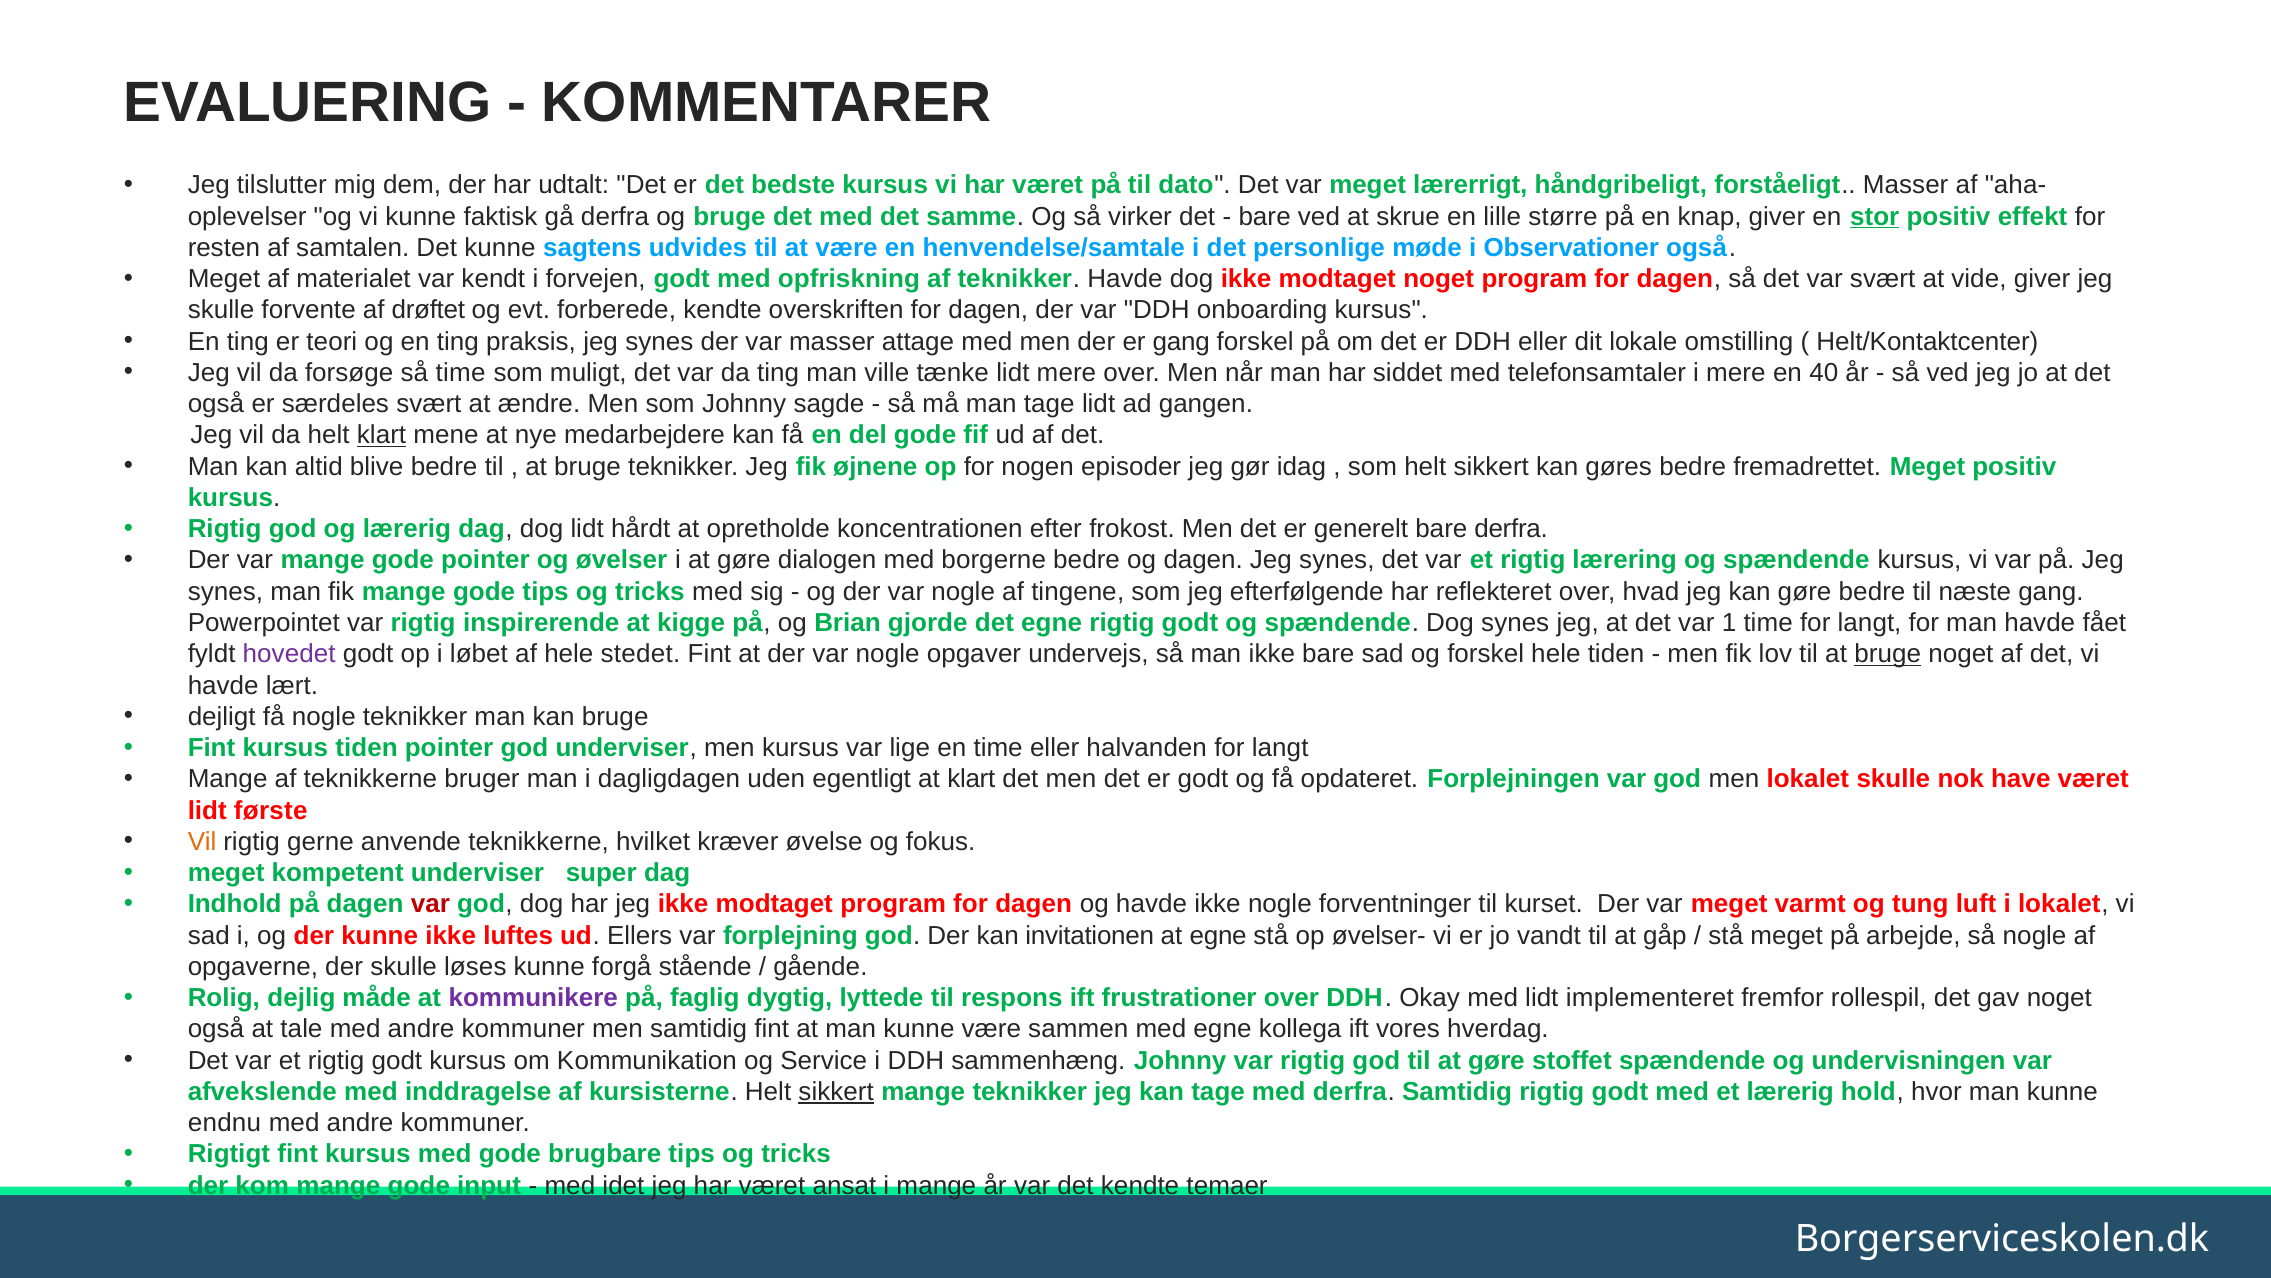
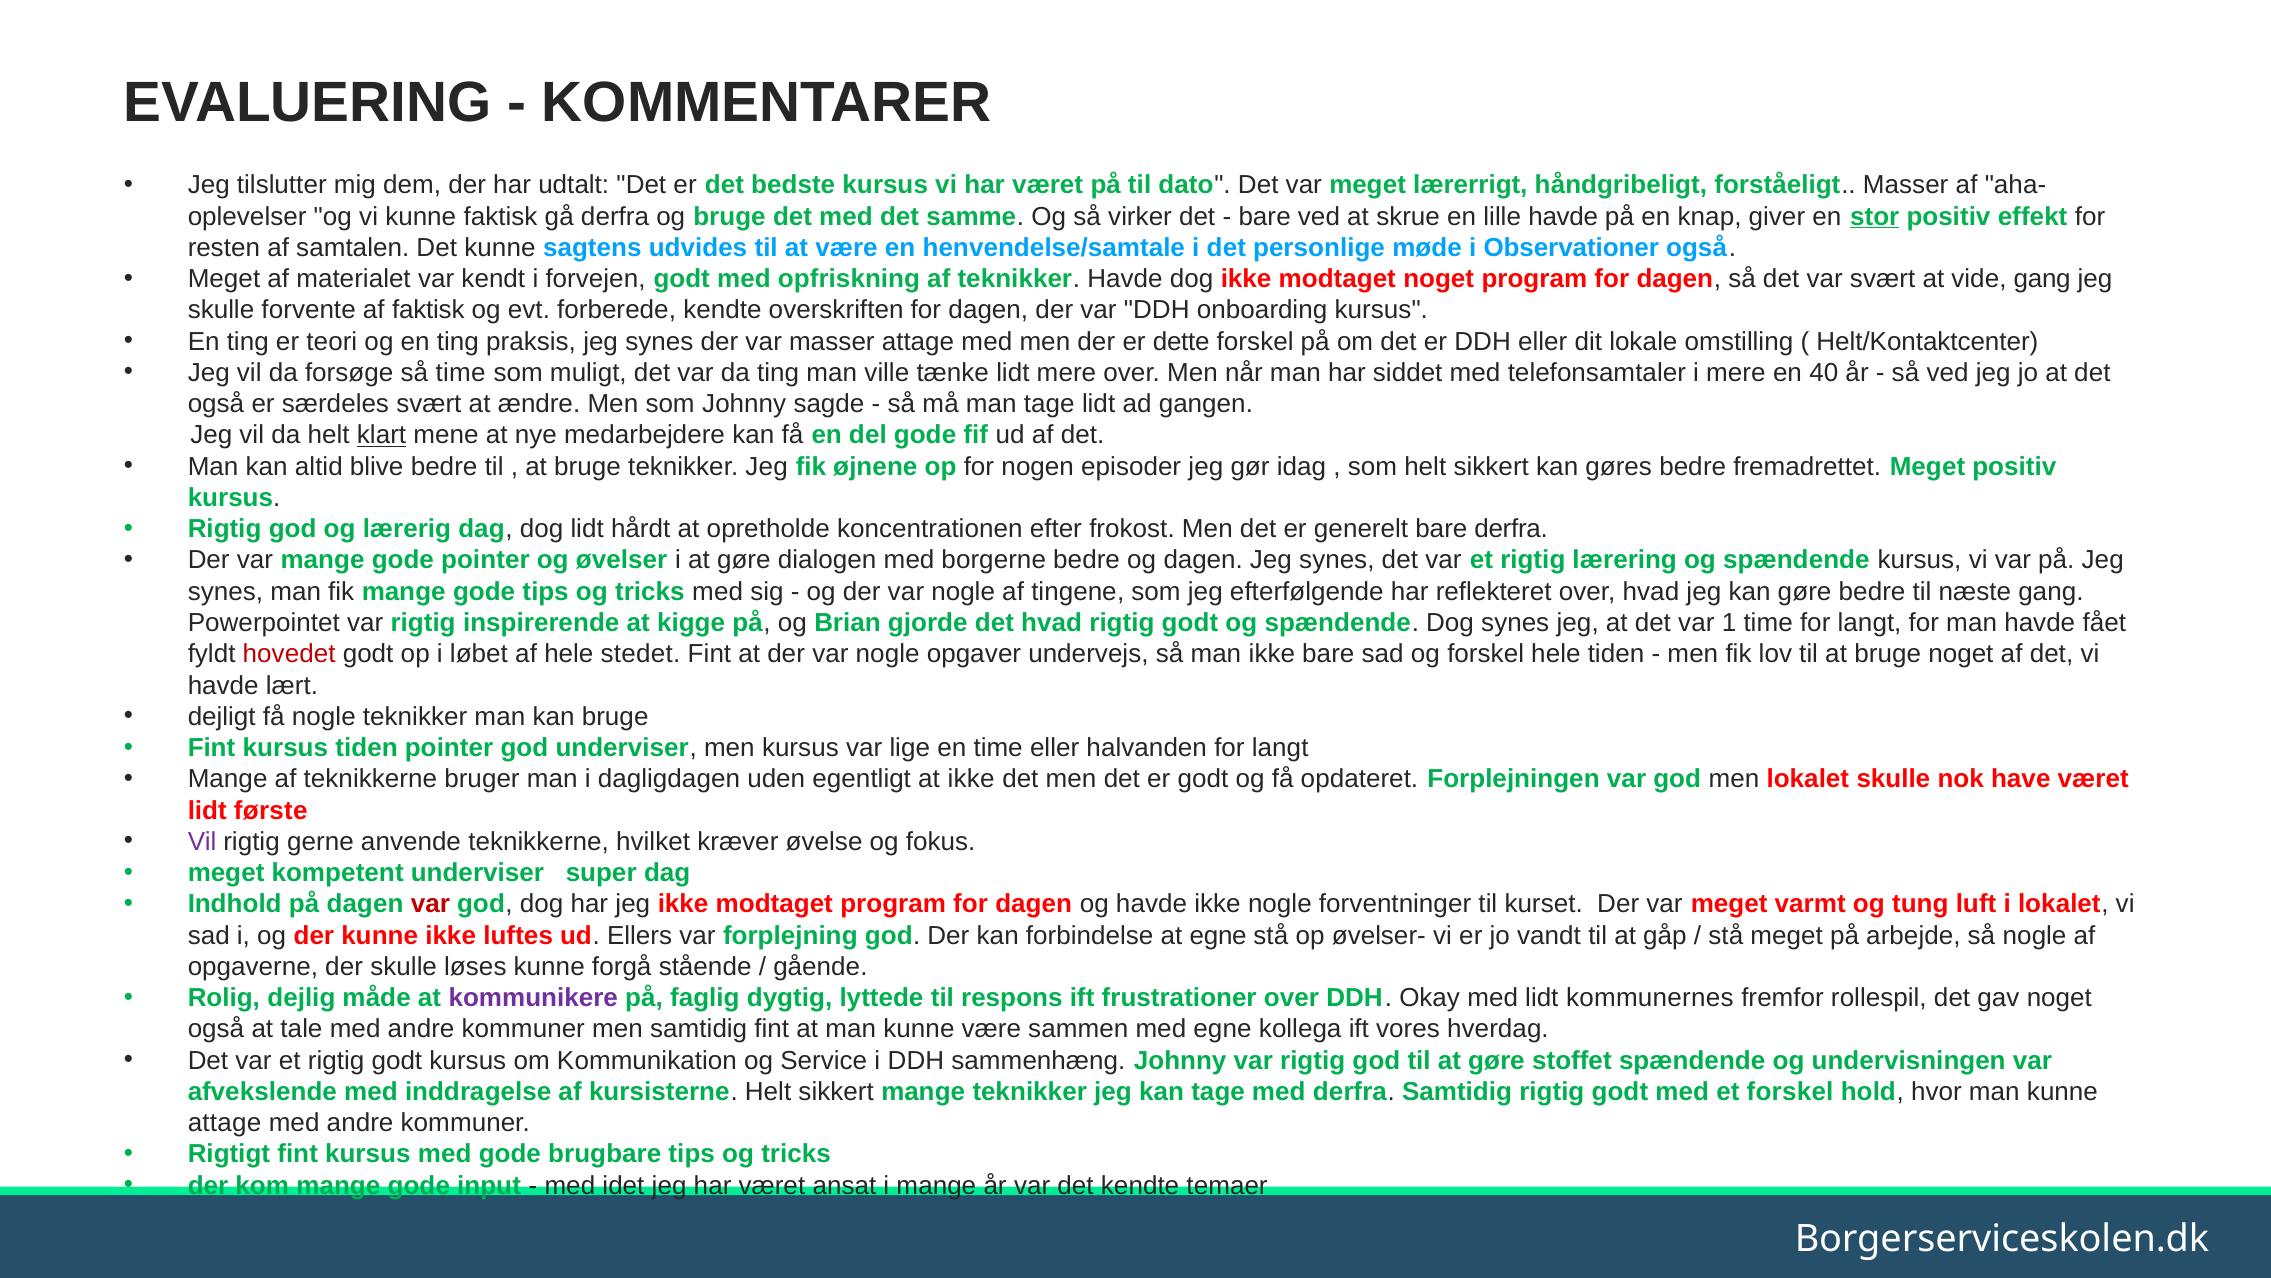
lille større: større -> havde (1563, 216)
vide giver: giver -> gang (2042, 279)
af drøftet: drøftet -> faktisk (428, 310)
er gang: gang -> dette (1181, 341)
det egne: egne -> hvad (1052, 623)
hovedet colour: purple -> red (289, 654)
bruge underline: present -> none (1888, 654)
at klart: klart -> ikke (971, 779)
Vil colour: orange -> purple (202, 841)
invitationen: invitationen -> forbindelse (1090, 935)
implementeret: implementeret -> kommunernes (1650, 998)
sikkert underline: present -> none (836, 1091)
et lærerig: lærerig -> forskel (1790, 1091)
endnu: endnu -> attage (225, 1123)
